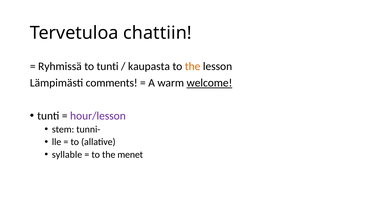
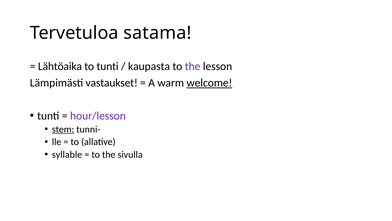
chattiin: chattiin -> satama (157, 33)
Ryhmissä: Ryhmissä -> Lähtöaika (60, 66)
the colour: orange -> purple (193, 66)
comments: comments -> vastaukset (112, 83)
stem underline: none -> present (63, 129)
menet: menet -> sivulla (130, 154)
